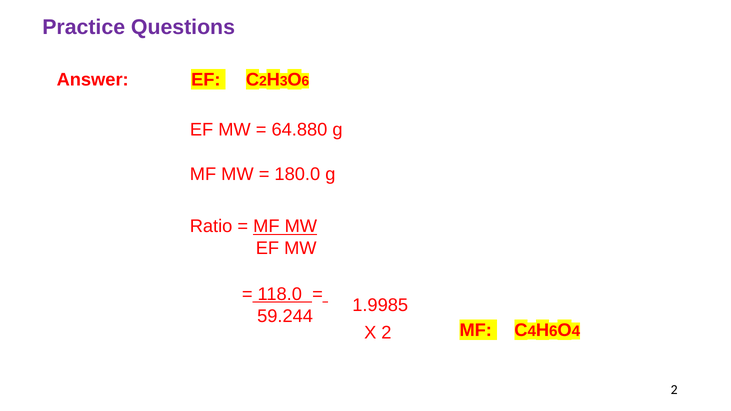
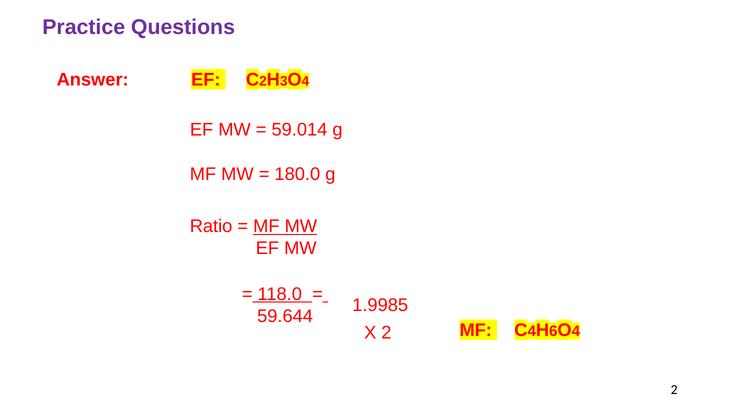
6: 6 -> 4 (305, 81)
64.880: 64.880 -> 59.014 (299, 130)
59.244: 59.244 -> 59.644 (285, 316)
